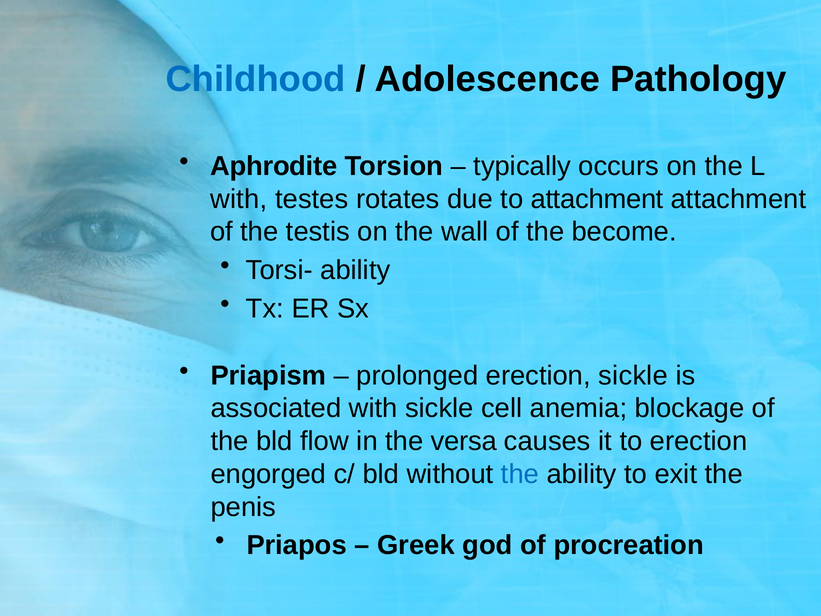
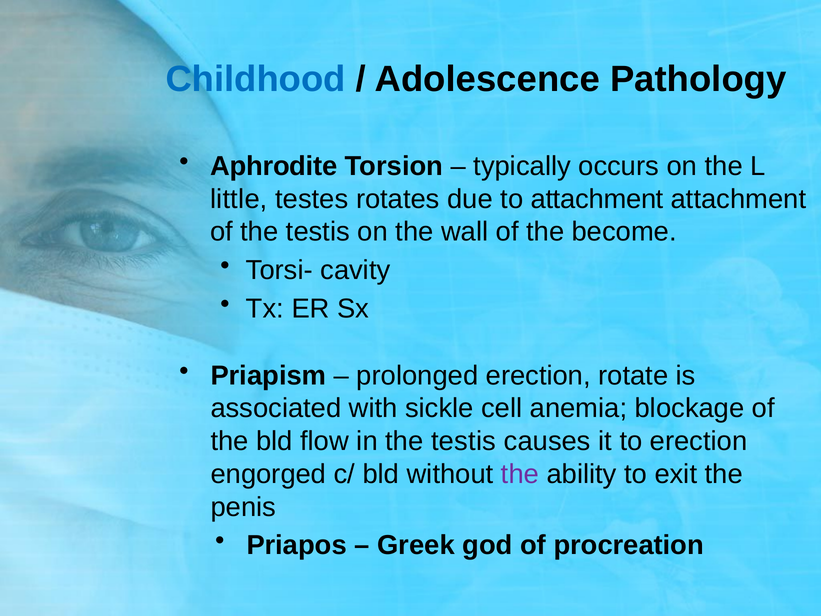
with: with -> little (239, 199)
Torsi- ability: ability -> cavity (355, 270)
erection sickle: sickle -> rotate (633, 375)
in the versa: versa -> testis (464, 441)
the colour: blue -> purple (520, 474)
